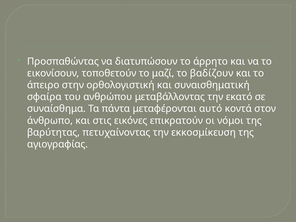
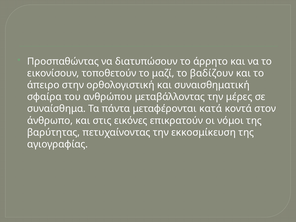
εκατό: εκατό -> μέρες (239, 97)
αυτό: αυτό -> κατά (211, 109)
